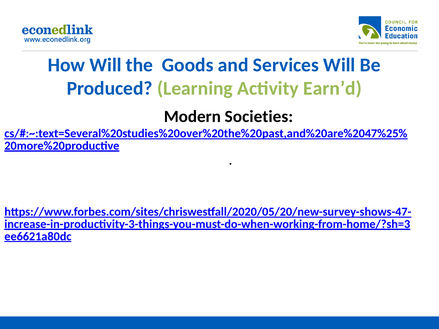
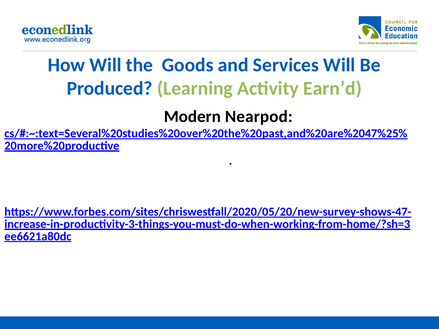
Societies: Societies -> Nearpod (259, 116)
